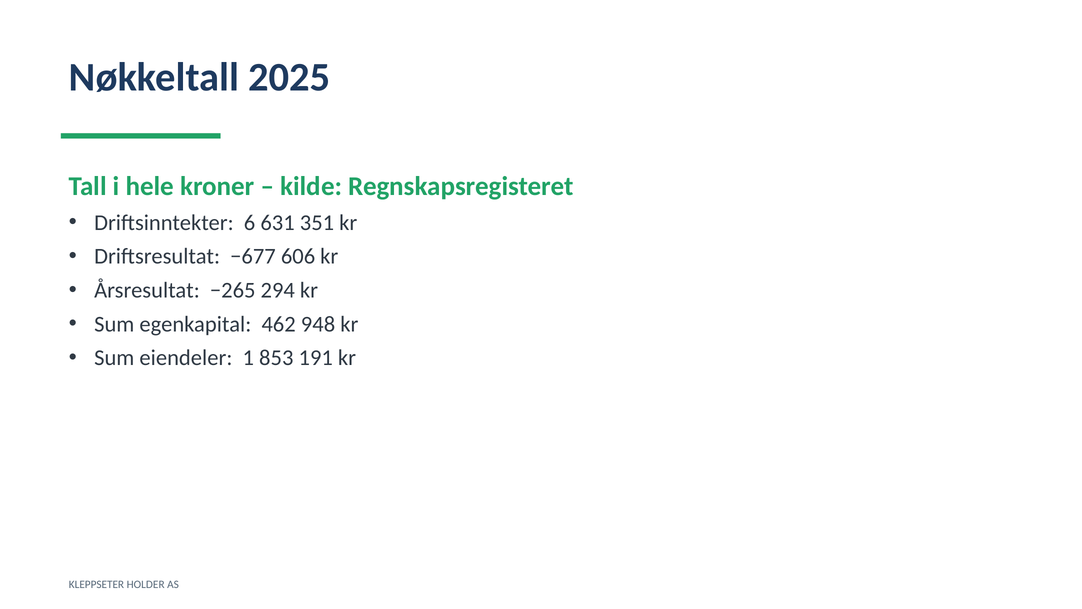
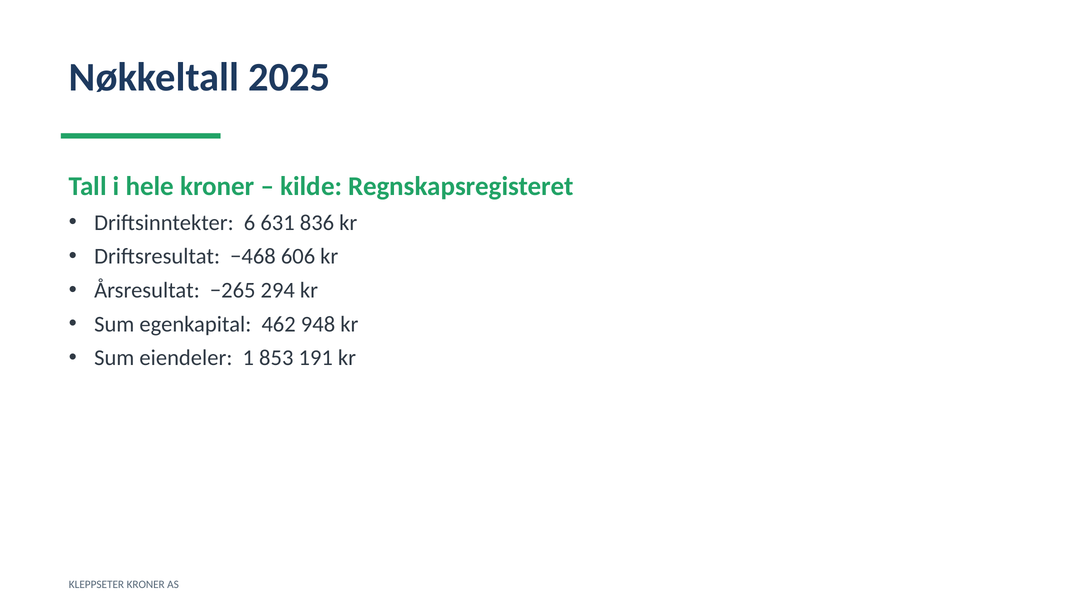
351: 351 -> 836 (317, 222)
−677: −677 -> −468 (253, 256)
KLEPPSETER HOLDER: HOLDER -> KRONER (146, 584)
